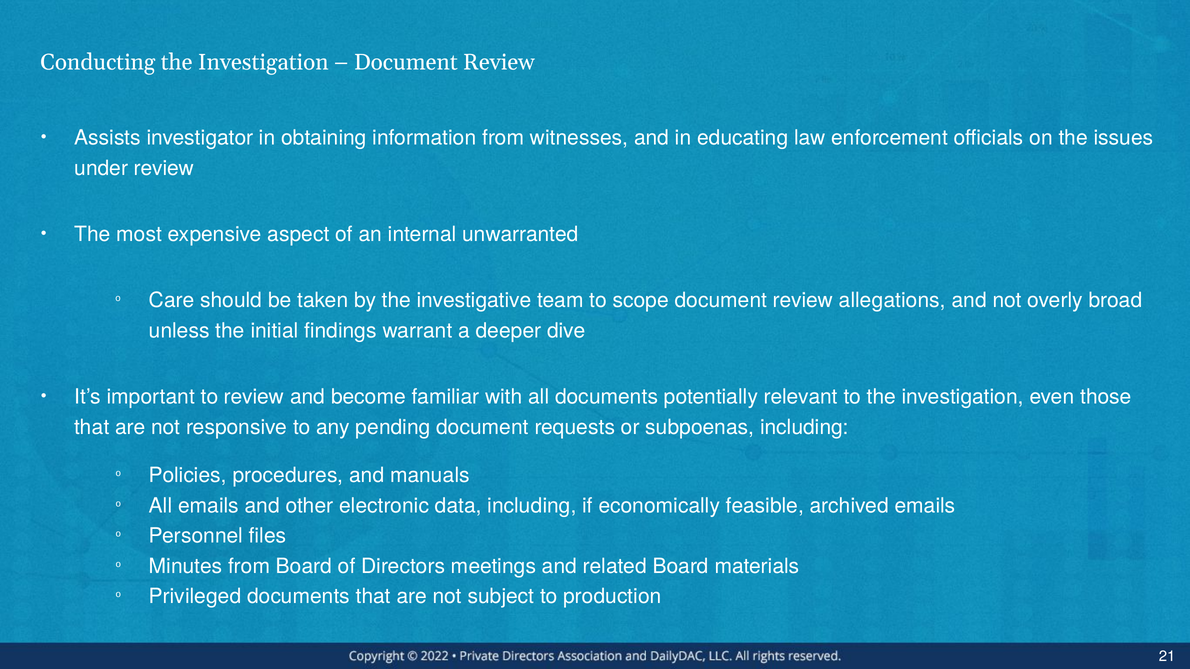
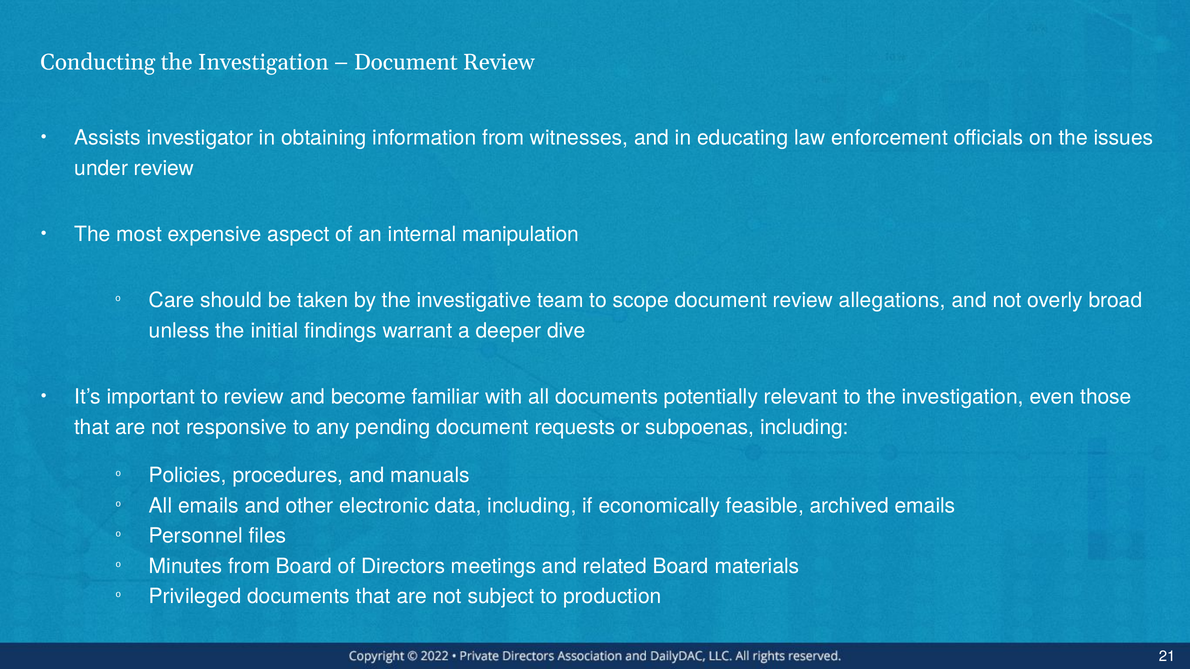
unwarranted: unwarranted -> manipulation (520, 234)
